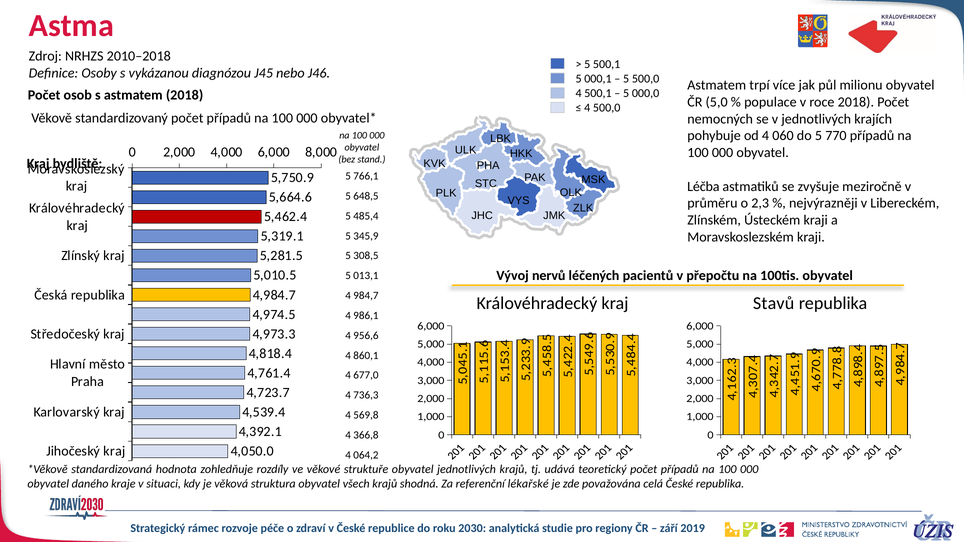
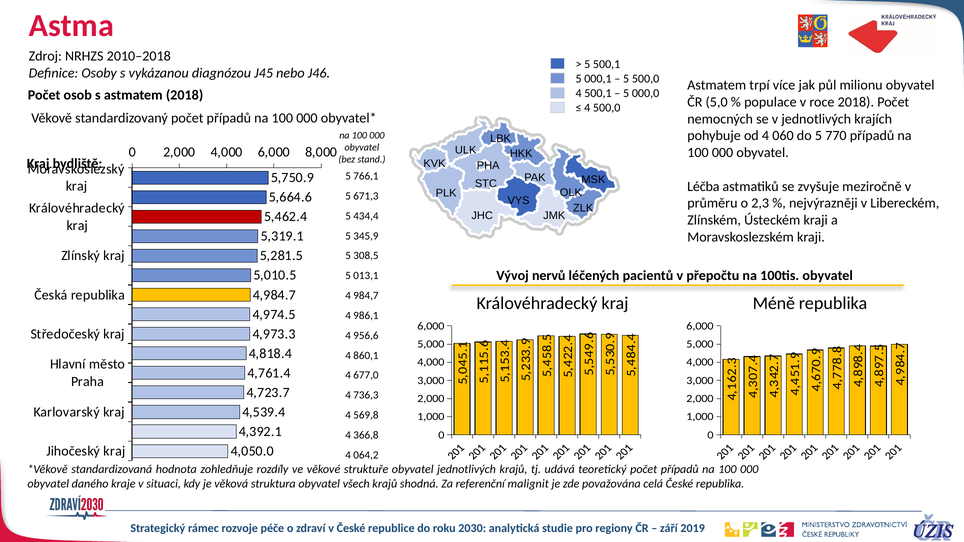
648,5: 648,5 -> 671,3 (366, 196)
485,4: 485,4 -> 434,4 (366, 216)
Stavů: Stavů -> Méně (774, 304)
lékařské: lékařské -> malignit (528, 484)
